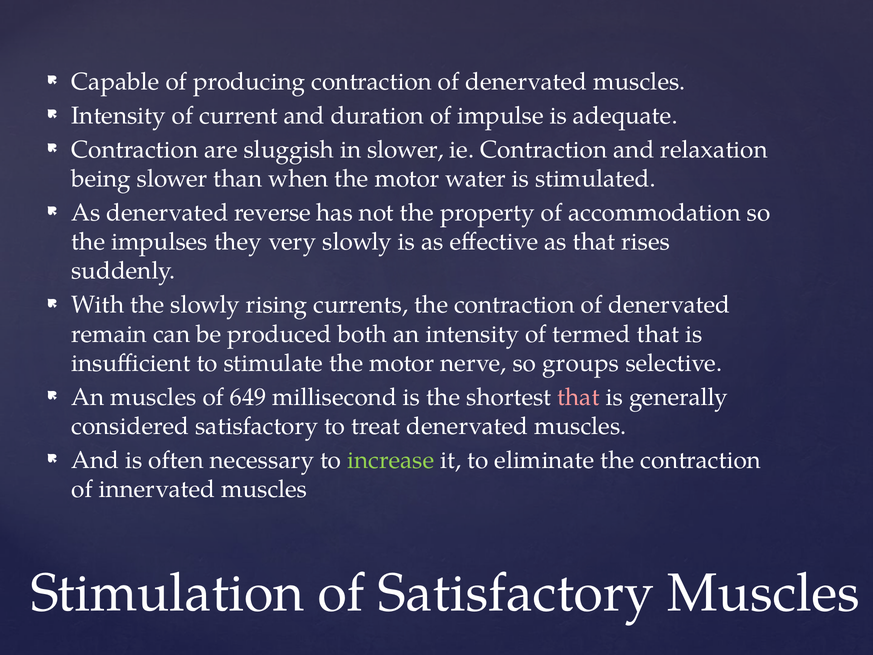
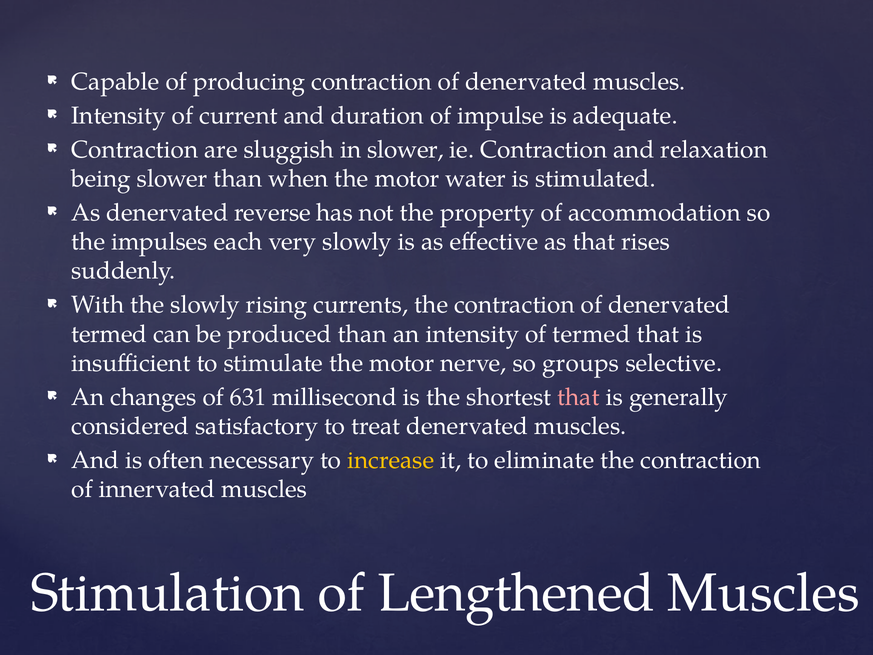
they: they -> each (238, 242)
remain: remain -> termed (109, 334)
produced both: both -> than (362, 334)
An muscles: muscles -> changes (153, 397)
649: 649 -> 631 (248, 397)
increase colour: light green -> yellow (391, 460)
of Satisfactory: Satisfactory -> Lengthened (516, 593)
